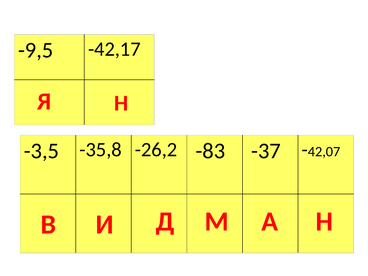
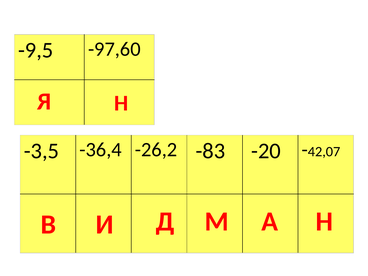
-42,17: -42,17 -> -97,60 (114, 49)
-35,8: -35,8 -> -36,4 (101, 150)
-37: -37 -> -20 (266, 151)
